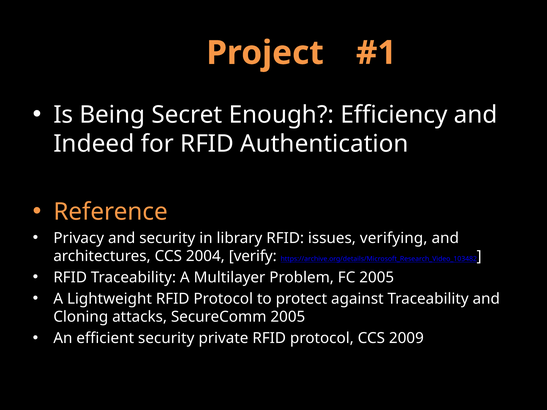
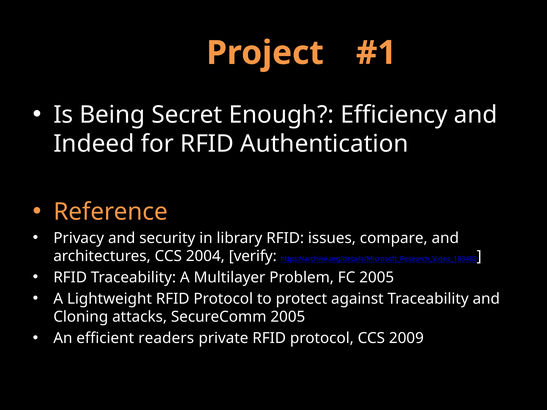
verifying: verifying -> compare (394, 238)
efficient security: security -> readers (166, 338)
